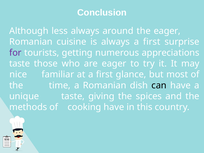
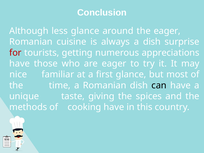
less always: always -> glance (85, 31)
always a first: first -> dish (152, 42)
for colour: purple -> red (15, 53)
taste: taste -> have (20, 64)
